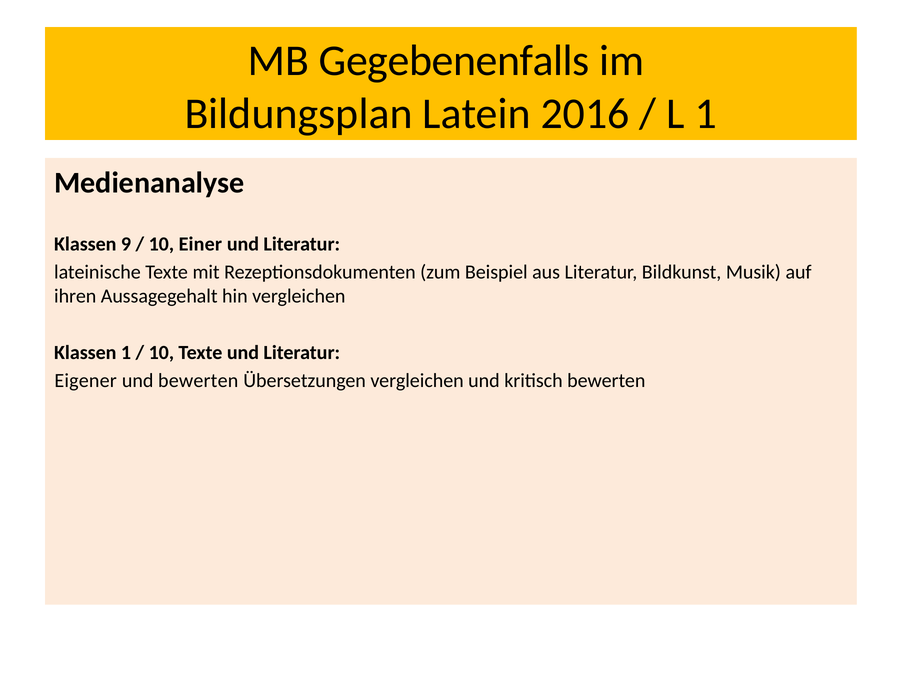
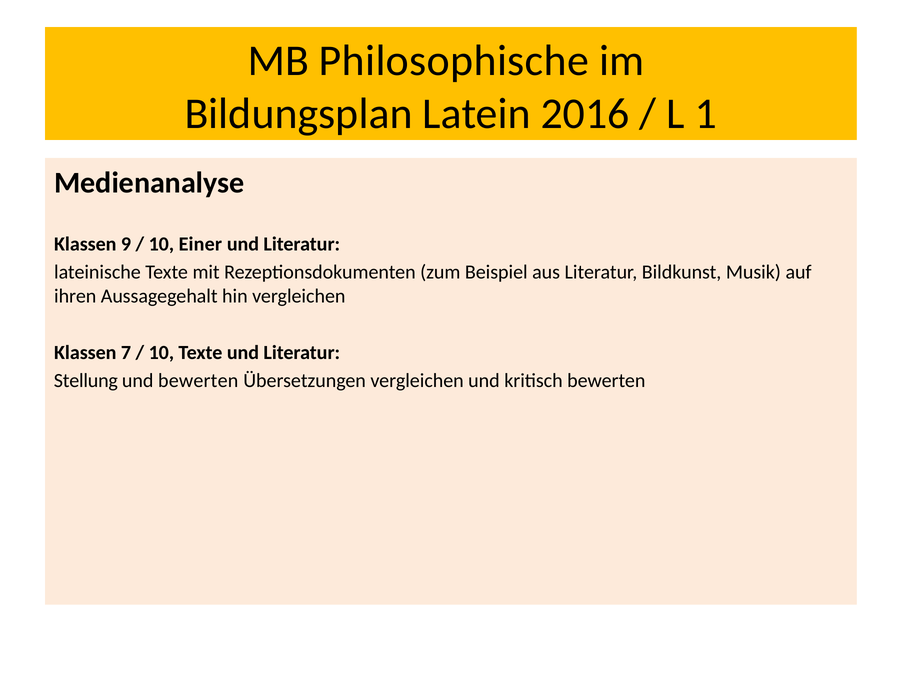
Gegebenenfalls: Gegebenenfalls -> Philosophische (454, 61)
Klassen 1: 1 -> 7 (126, 352)
Eigener: Eigener -> Stellung (86, 380)
